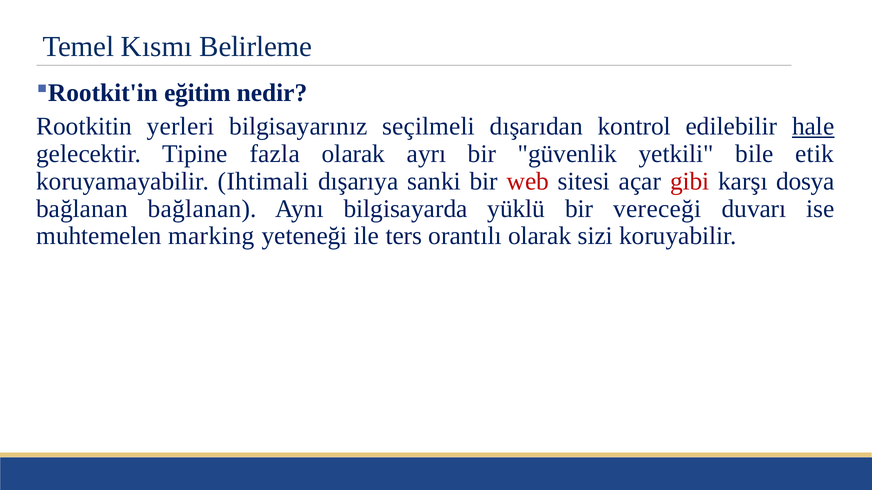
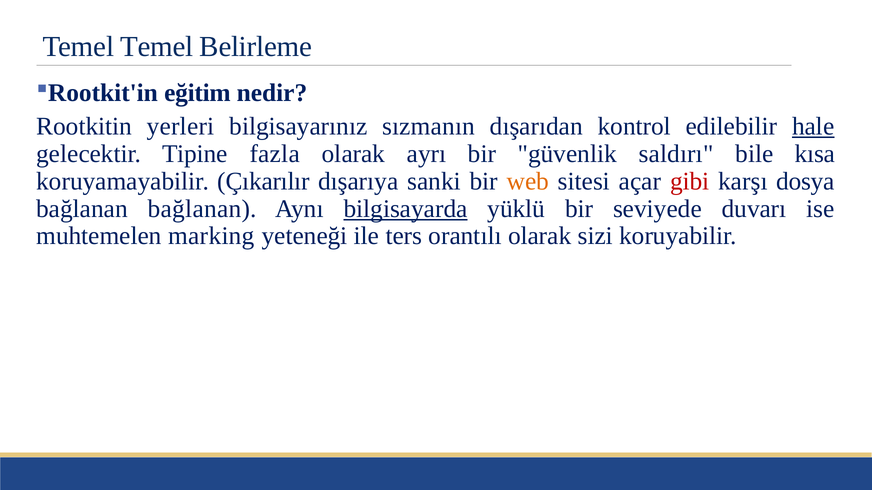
Temel Kısmı: Kısmı -> Temel (157, 47)
seçilmeli: seçilmeli -> sızmanın (429, 127)
yetkili: yetkili -> saldırı (676, 154)
etik: etik -> kısa (815, 154)
Ihtimali: Ihtimali -> Çıkarılır (264, 181)
web colour: red -> orange (528, 181)
bilgisayarda underline: none -> present (406, 209)
vereceği: vereceği -> seviyede (657, 209)
